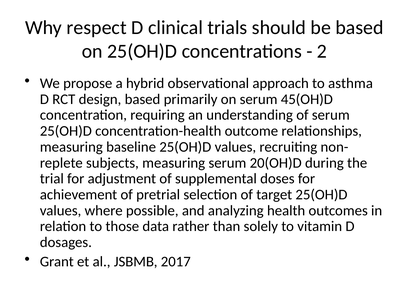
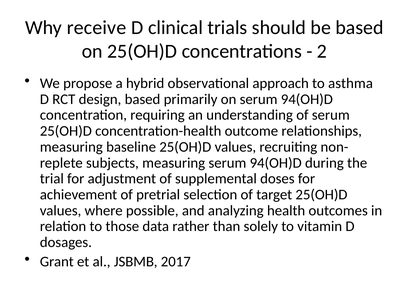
respect: respect -> receive (97, 28)
on serum 45(OH)D: 45(OH)D -> 94(OH)D (307, 99)
measuring serum 20(OH)D: 20(OH)D -> 94(OH)D (276, 163)
